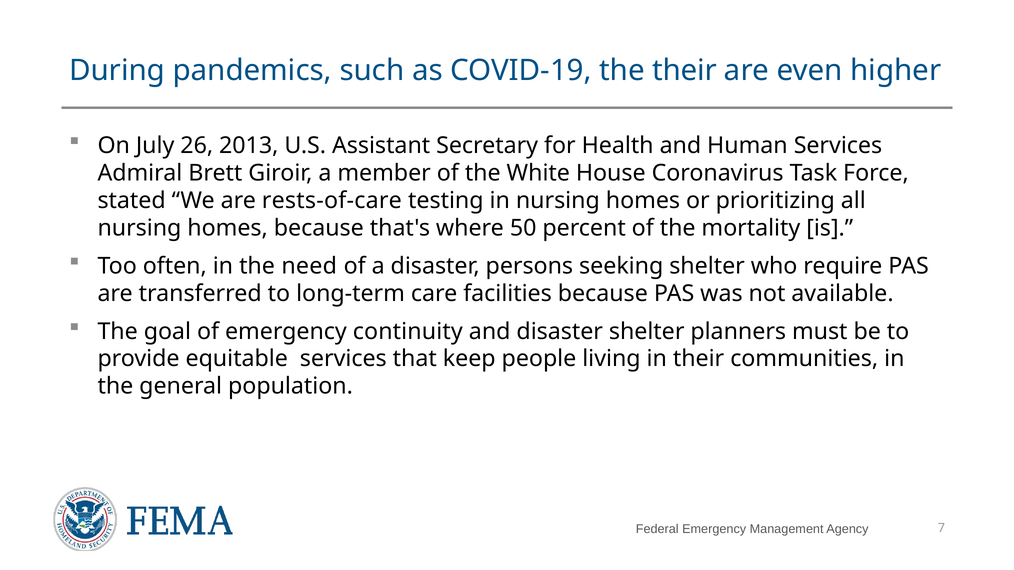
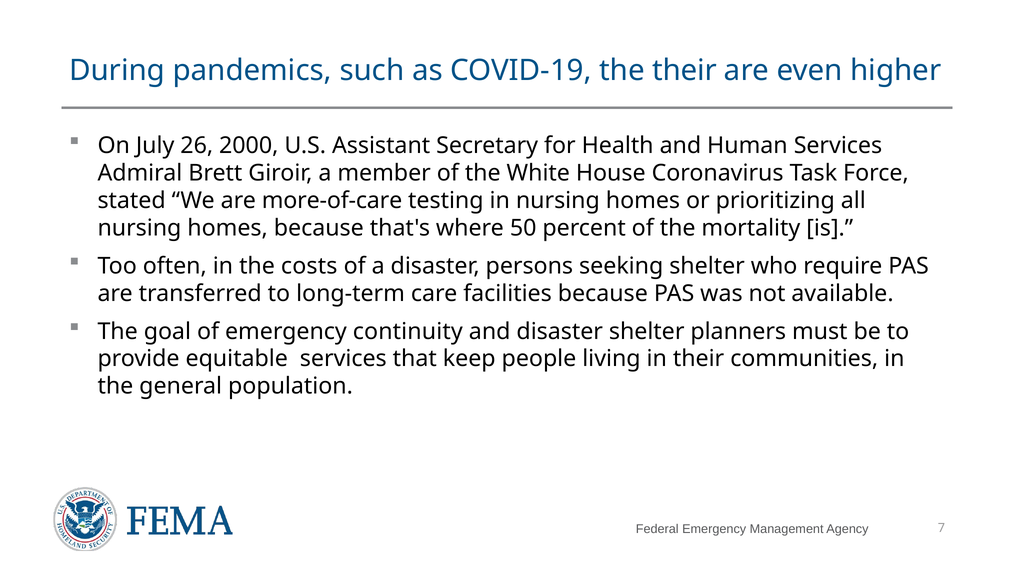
2013: 2013 -> 2000 (249, 146)
rests-of-care: rests-of-care -> more-of-care (332, 201)
need: need -> costs (309, 266)
